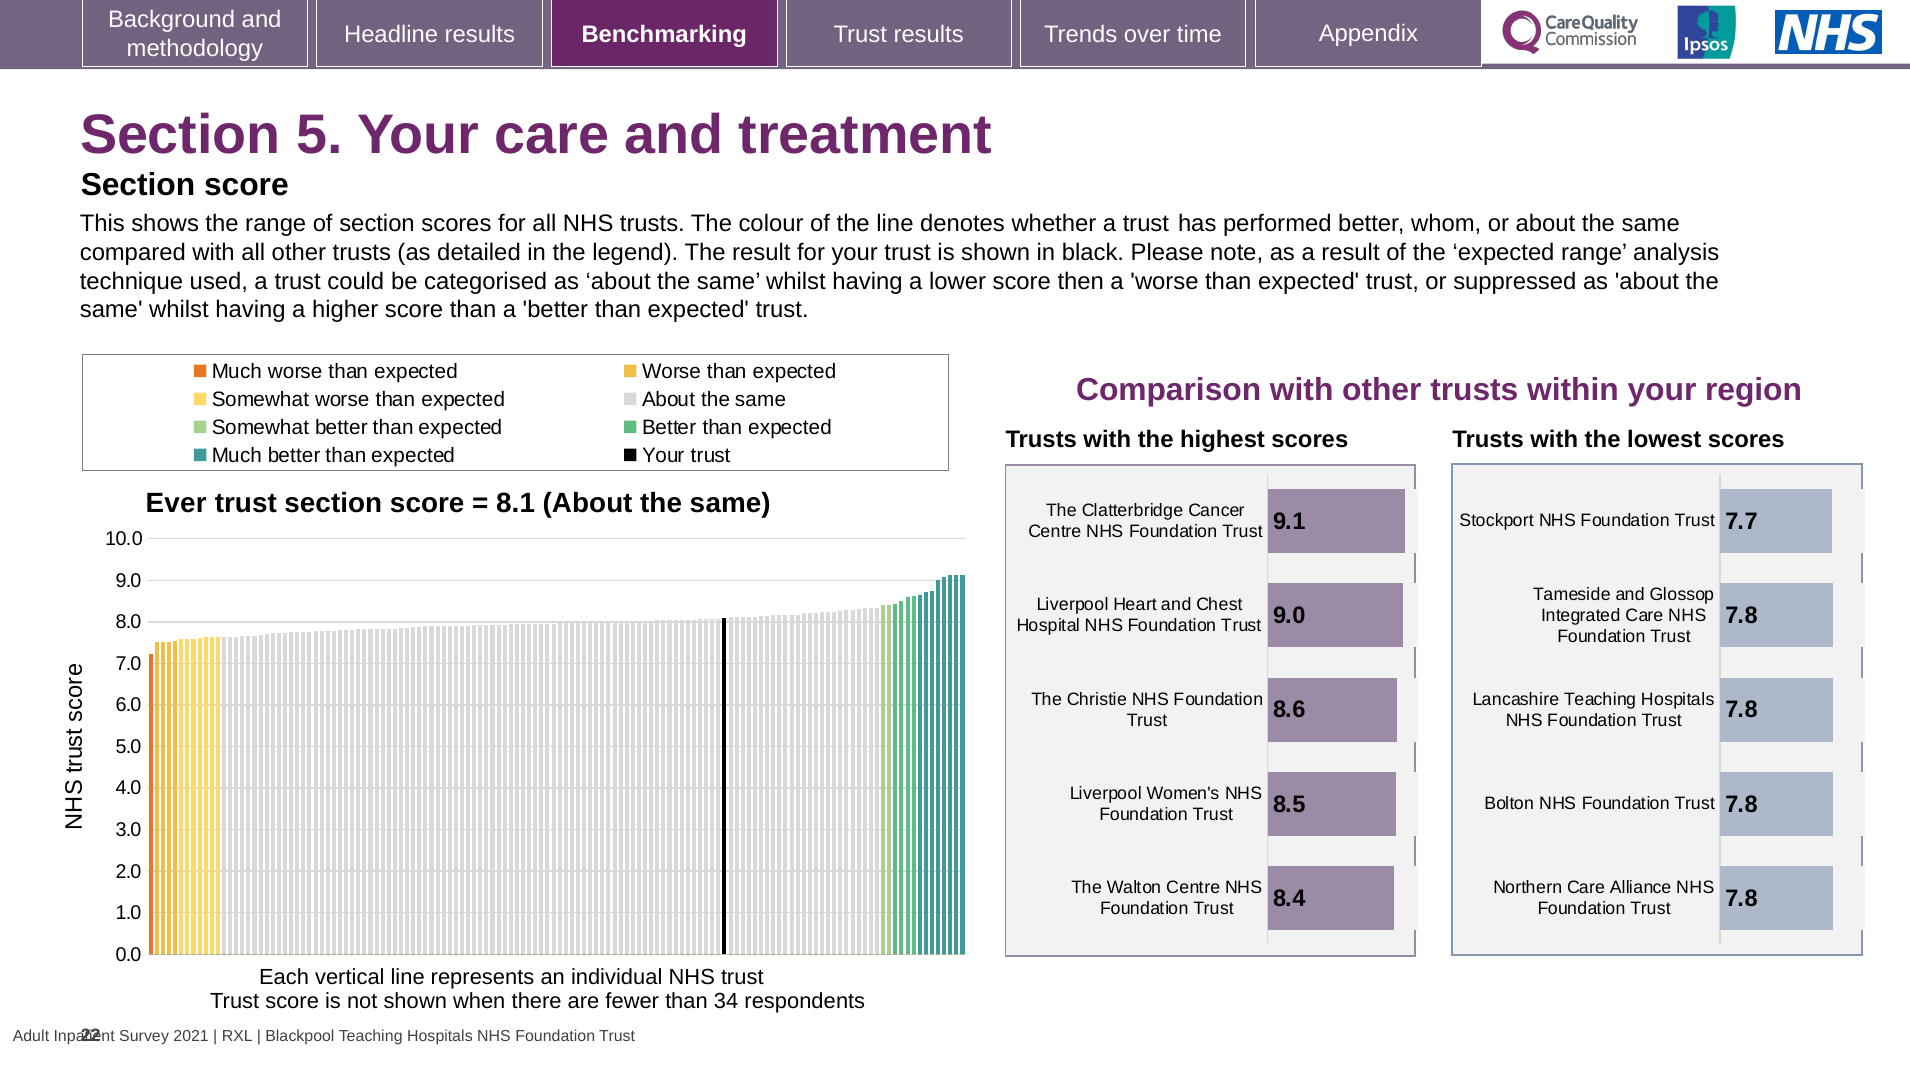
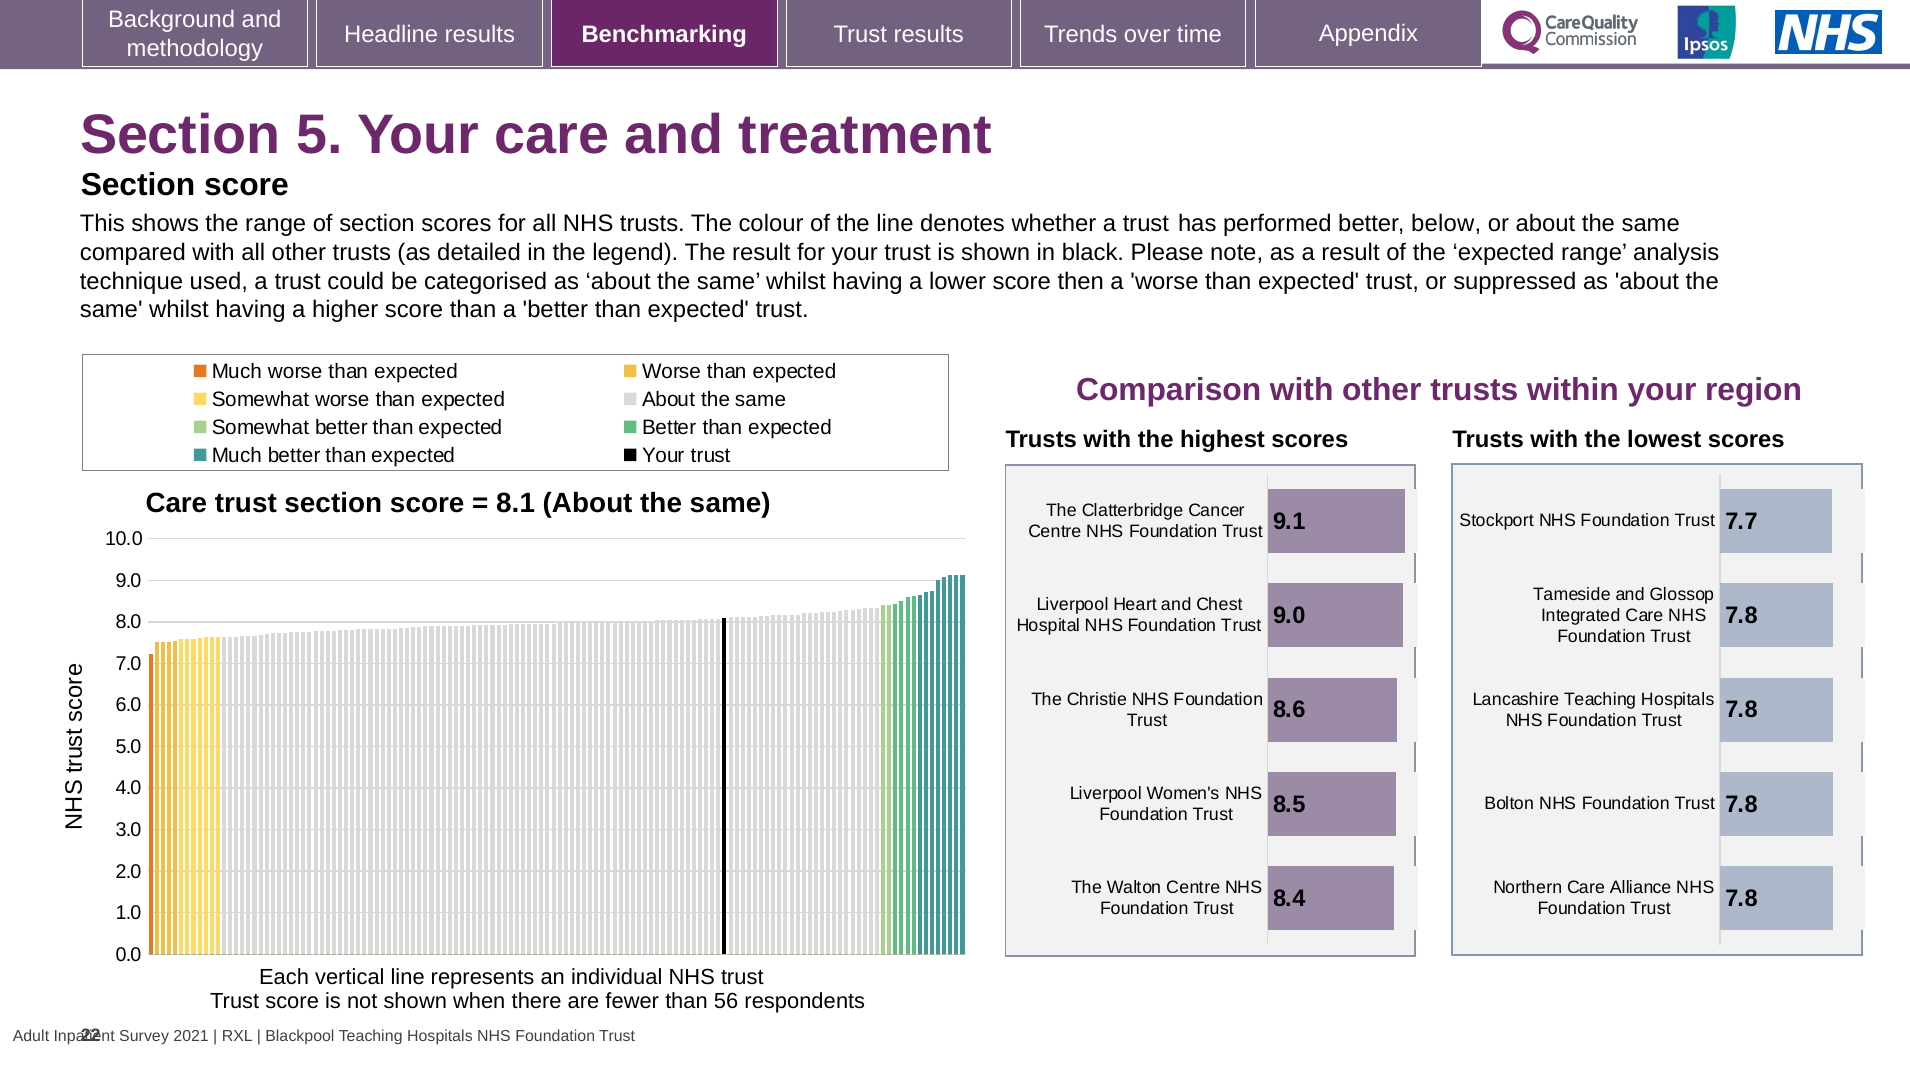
whom: whom -> below (1446, 224)
Ever: Ever -> Care (176, 504)
34: 34 -> 56 (726, 1001)
